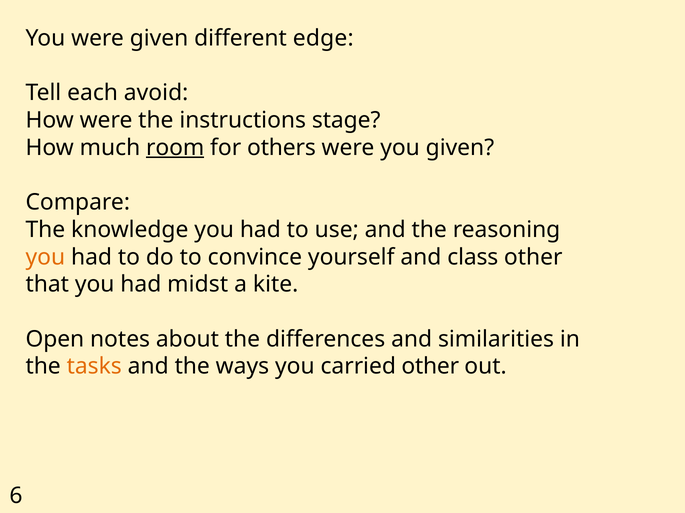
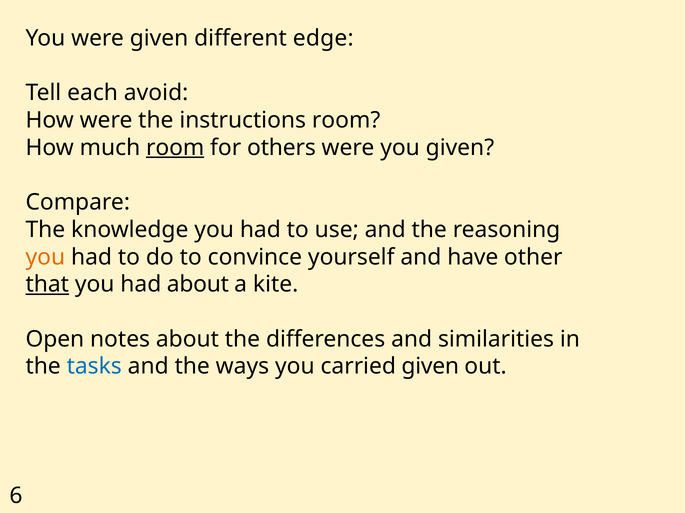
instructions stage: stage -> room (346, 120)
class: class -> have (473, 257)
that underline: none -> present (47, 285)
had midst: midst -> about (198, 285)
tasks colour: orange -> blue (94, 367)
carried other: other -> given (430, 367)
